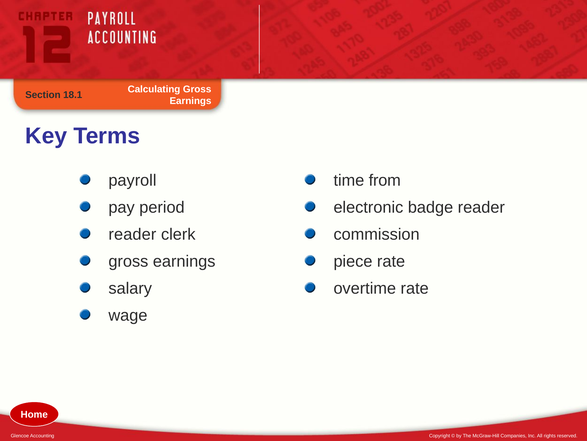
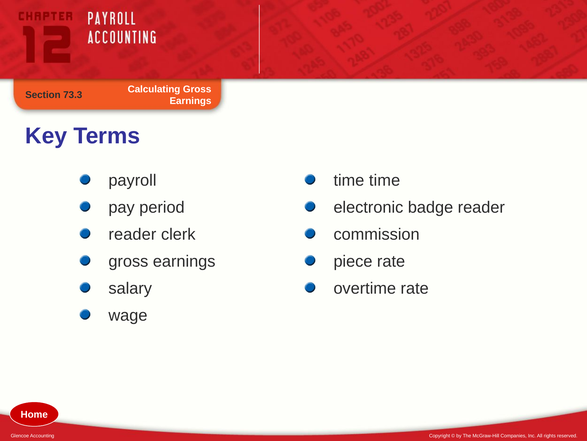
18.1: 18.1 -> 73.3 (73, 95)
time from: from -> time (385, 180)
